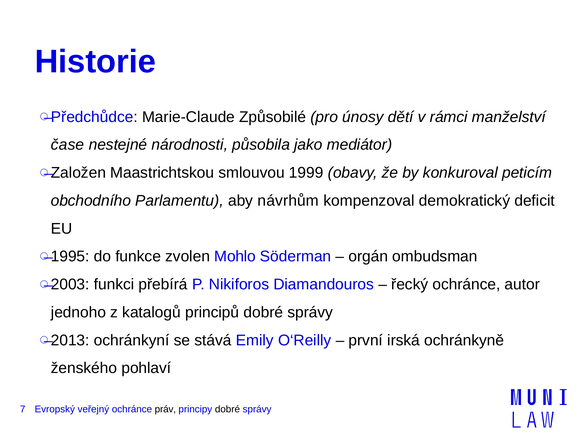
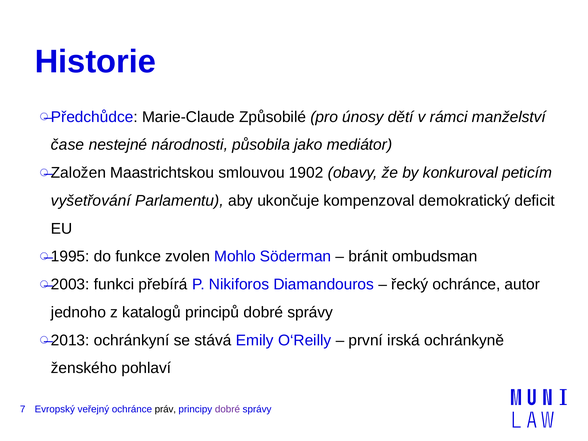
1999: 1999 -> 1902 (306, 173)
obchodního: obchodního -> vyšetřování (91, 201)
návrhům: návrhům -> ukončuje (288, 201)
orgán: orgán -> bránit (368, 256)
dobré colour: black -> purple (227, 409)
